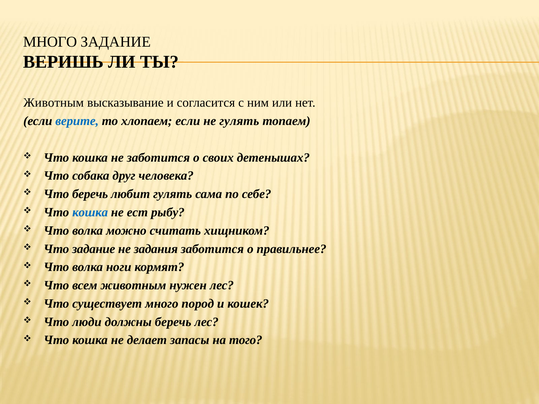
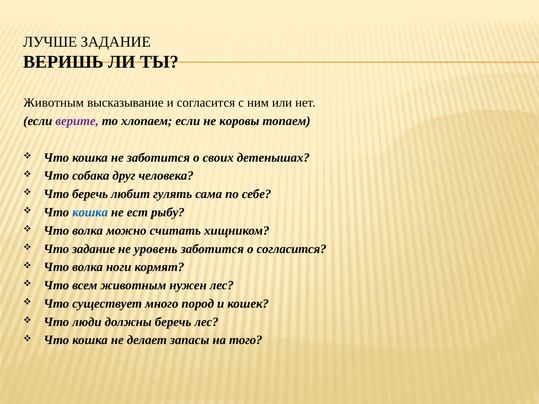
МНОГО: МНОГО -> ЛУЧШЕ (50, 42)
верите colour: blue -> purple (77, 121)
не гулять: гулять -> коровы (239, 121)
задания: задания -> уровень (156, 249)
о правильнее: правильнее -> согласится (292, 249)
